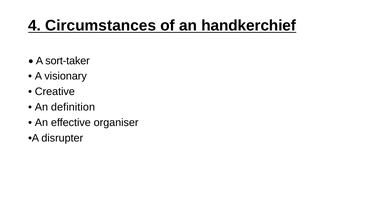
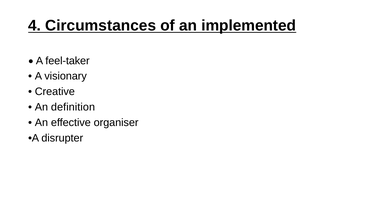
handkerchief: handkerchief -> implemented (249, 26)
sort-taker: sort-taker -> feel-taker (68, 61)
